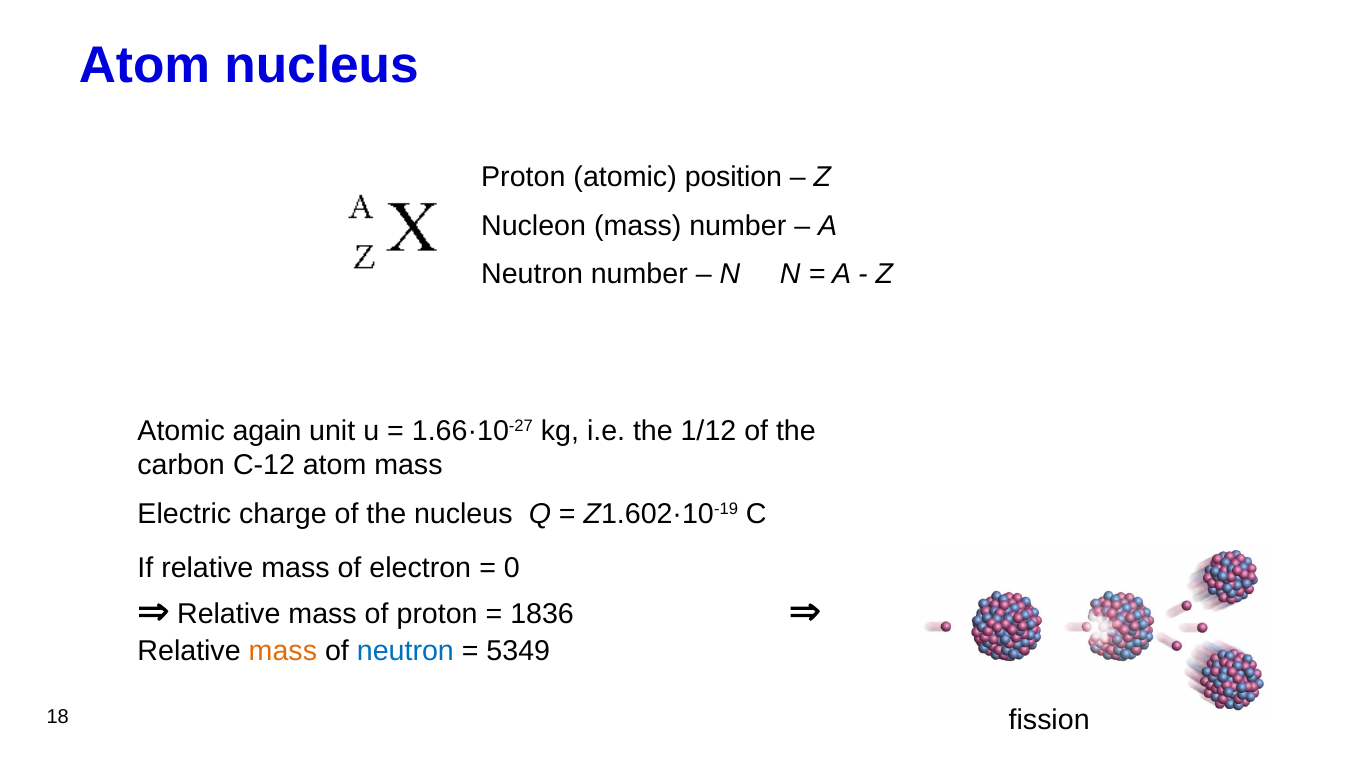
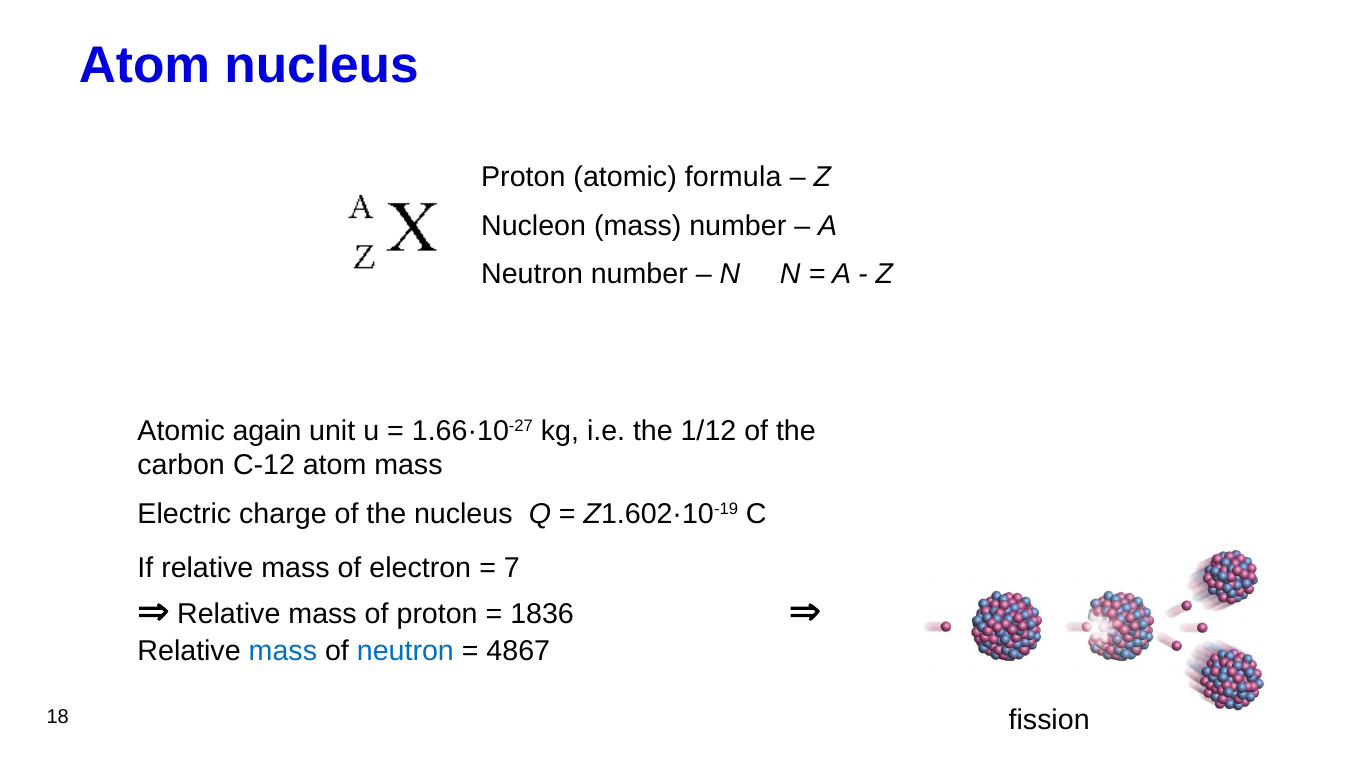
position: position -> formula (733, 177)
0: 0 -> 7 (512, 568)
mass colour: orange -> blue (283, 651)
5349: 5349 -> 4867 (518, 651)
